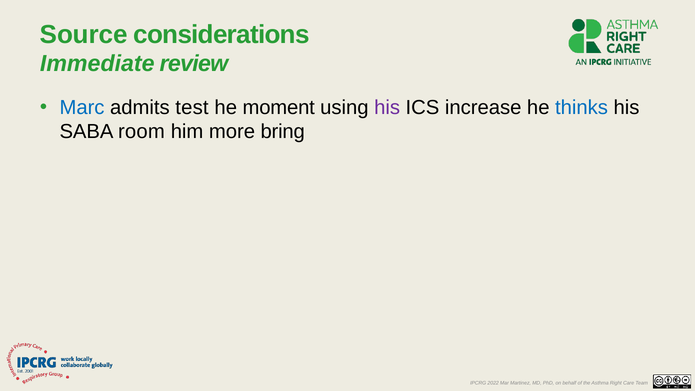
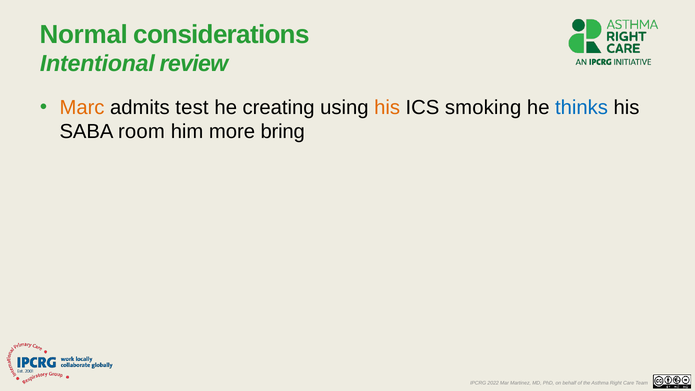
Source: Source -> Normal (84, 34)
Immediate: Immediate -> Intentional (97, 63)
Marc colour: blue -> orange (82, 107)
moment: moment -> creating (279, 107)
his colour: purple -> orange (387, 107)
increase: increase -> smoking (483, 107)
